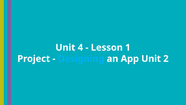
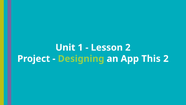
4: 4 -> 1 (80, 47)
Lesson 1: 1 -> 2 (128, 47)
Designing colour: light blue -> light green (81, 59)
App Unit: Unit -> This (151, 59)
